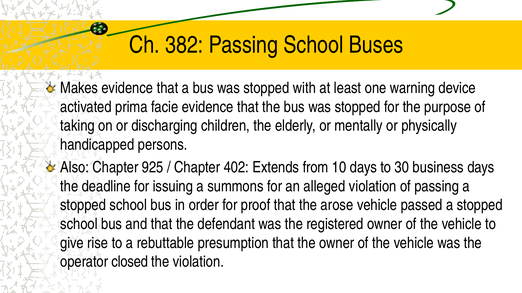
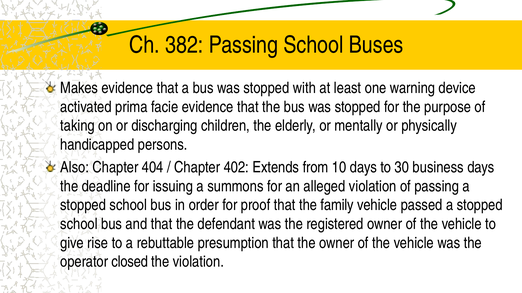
925: 925 -> 404 (153, 168)
arose: arose -> family (337, 206)
